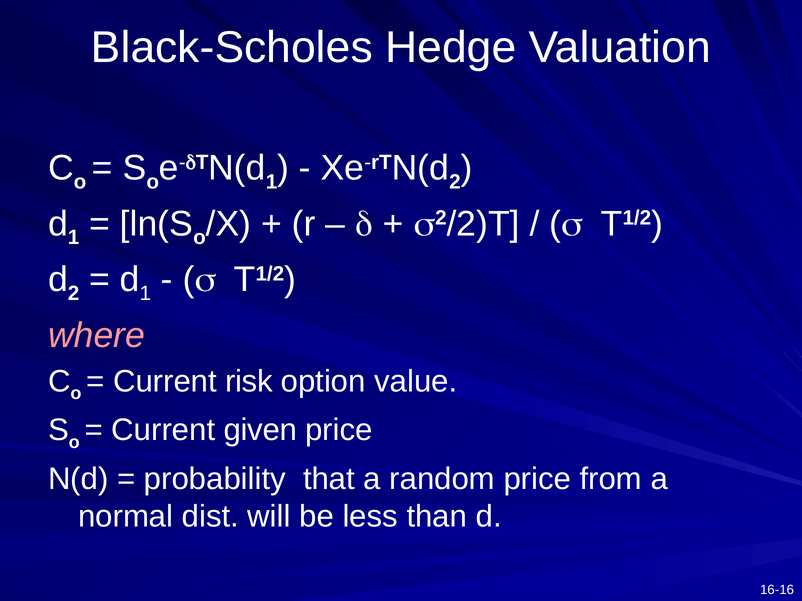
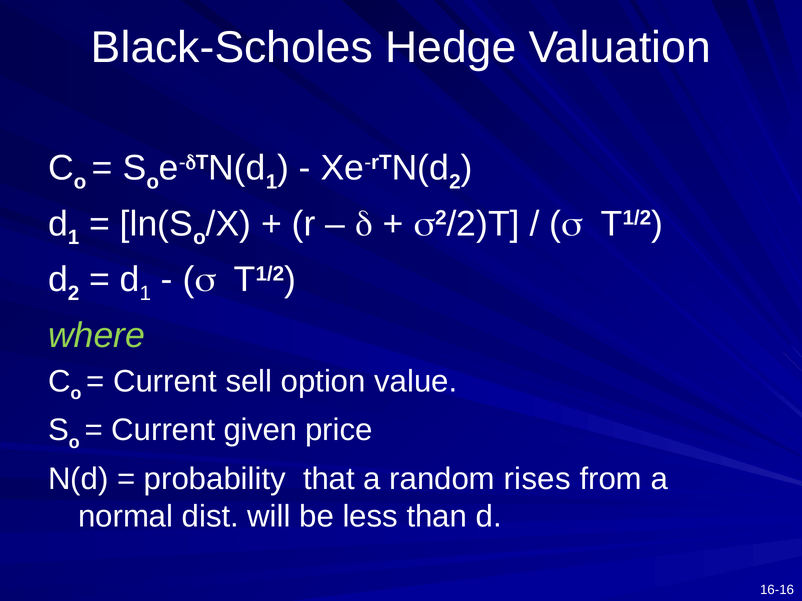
where colour: pink -> light green (97, 336)
risk: risk -> sell (249, 382)
random price: price -> rises (537, 479)
